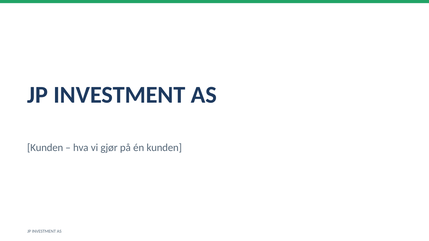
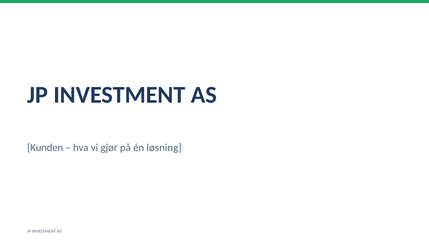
én kunden: kunden -> løsning (164, 148)
